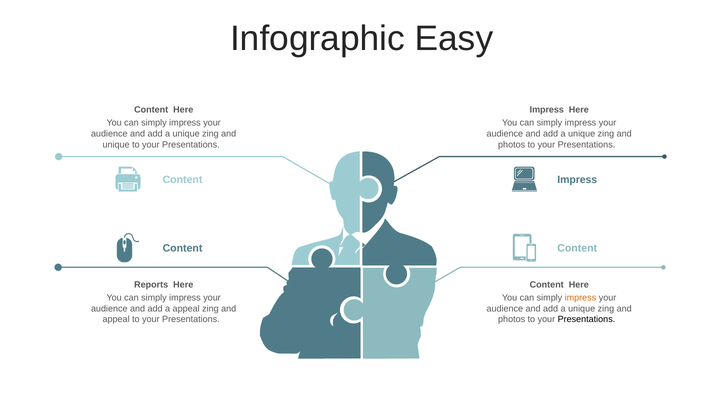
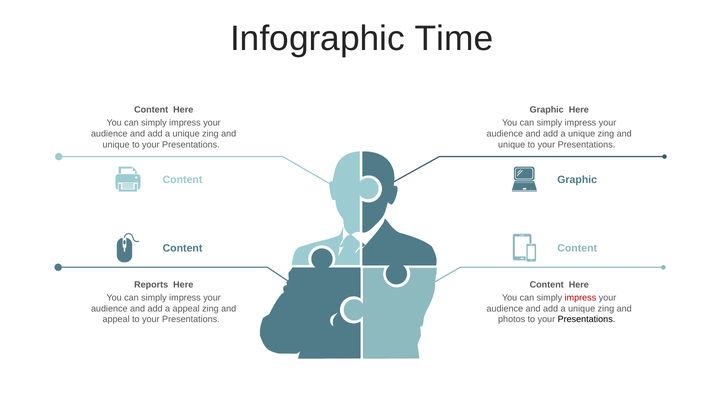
Easy: Easy -> Time (454, 39)
Impress: Impress -> Graphic (547, 110)
photos: photos -> unique (512, 145)
Impress: Impress -> Graphic (577, 180)
impress colour: orange -> red (580, 298)
